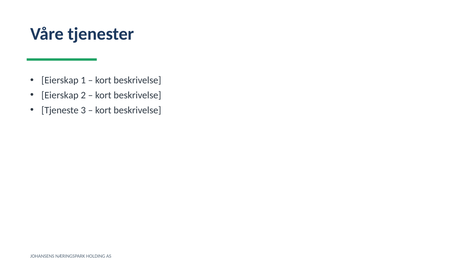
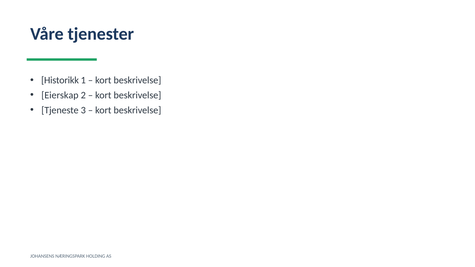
Eierskap: Eierskap -> Historikk (60, 80)
